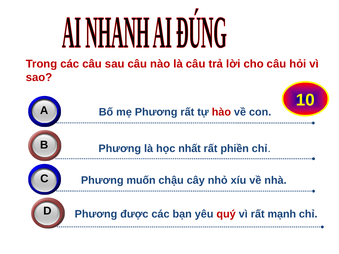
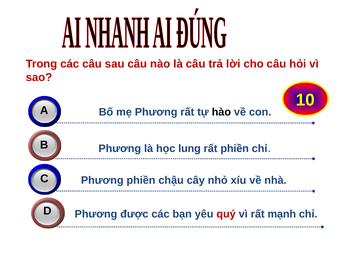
hào colour: red -> black (221, 112)
nhất: nhất -> lung (190, 149)
Phương muốn: muốn -> phiền (141, 180)
